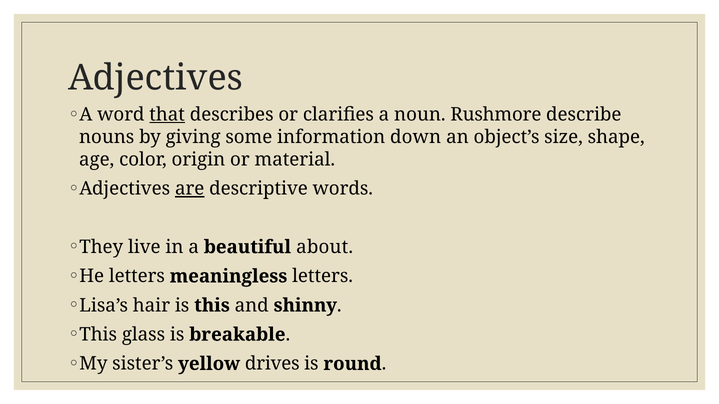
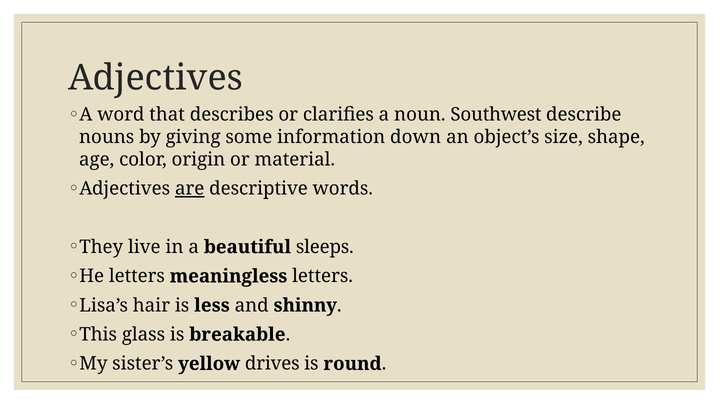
that underline: present -> none (167, 115)
Rushmore: Rushmore -> Southwest (496, 115)
about: about -> sleeps (325, 247)
is this: this -> less (212, 306)
